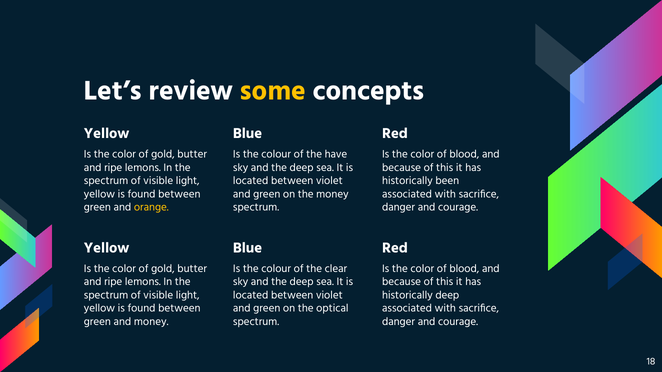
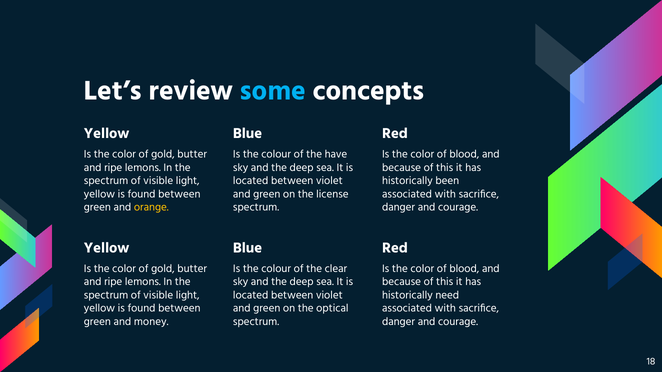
some colour: yellow -> light blue (273, 91)
the money: money -> license (332, 194)
historically deep: deep -> need (447, 295)
